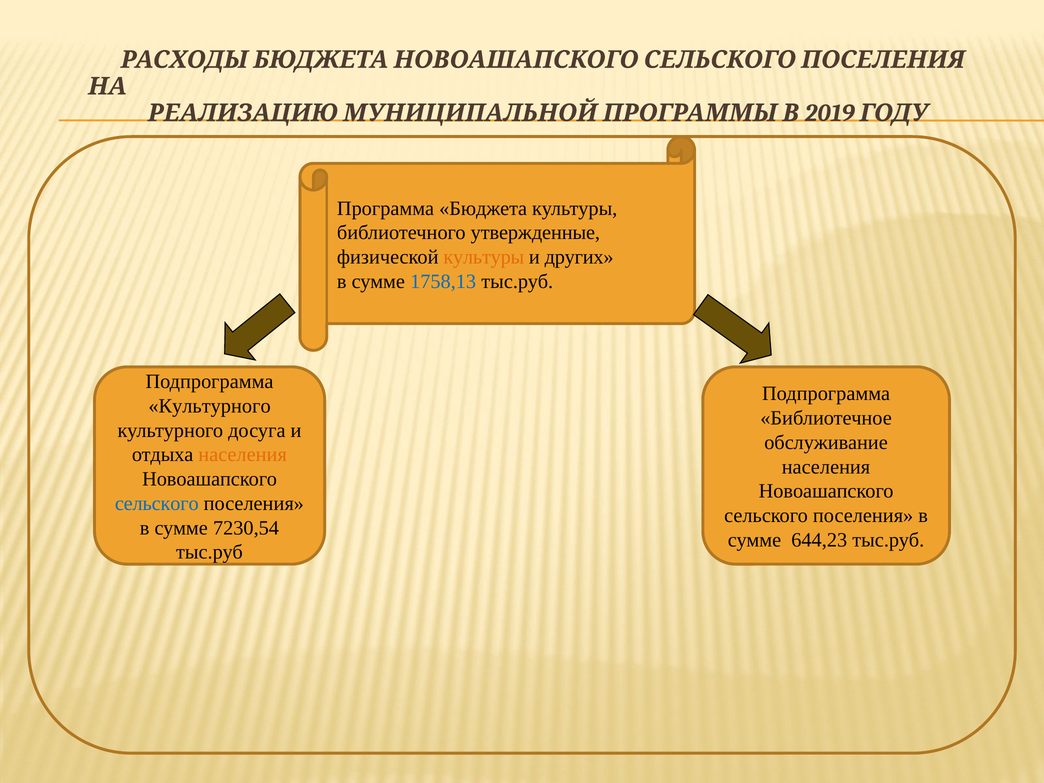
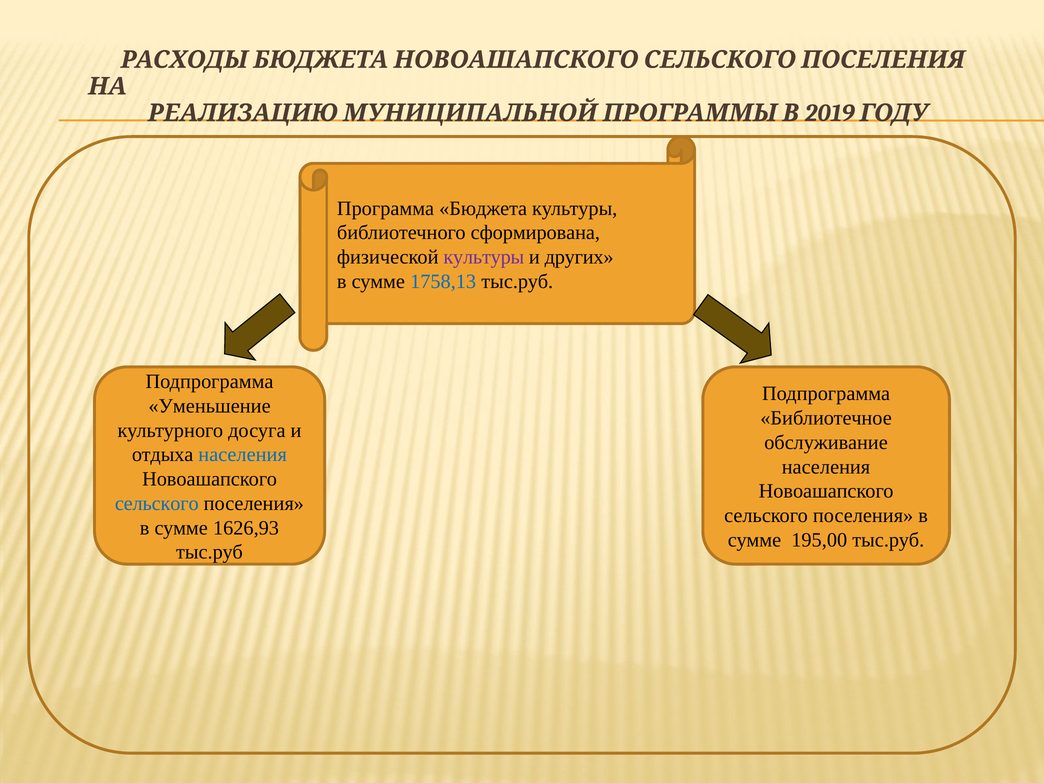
утвержденные: утвержденные -> сформирована (535, 233)
культуры colour: orange -> purple (484, 257)
Культурного: Культурного -> Уменьшение (210, 406)
населения colour: orange -> blue (243, 455)
7230,54: 7230,54 -> 1626,93 (246, 528)
644,23: 644,23 -> 195,00 (819, 540)
